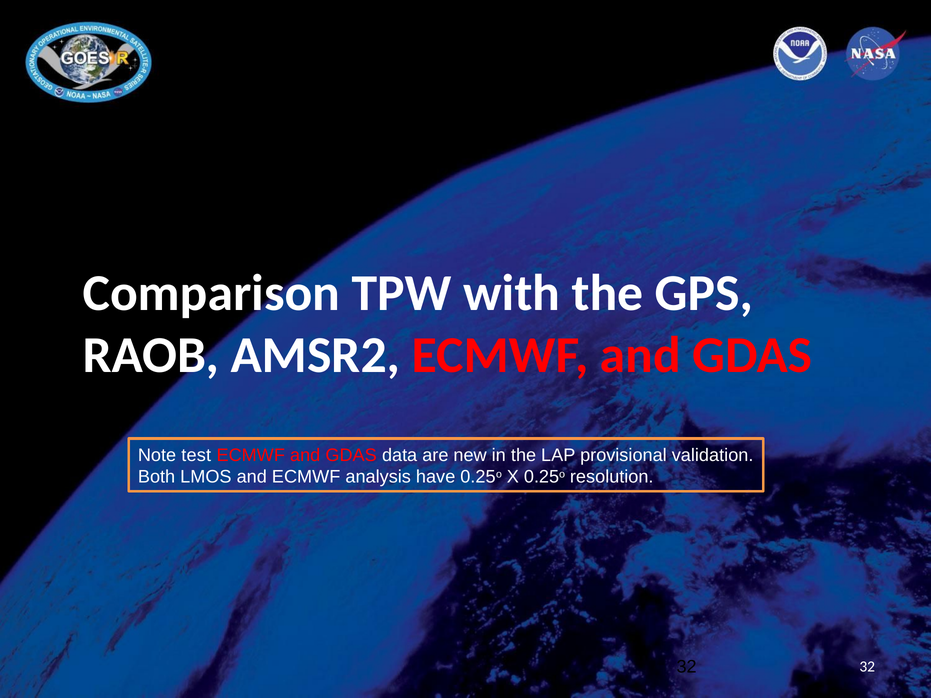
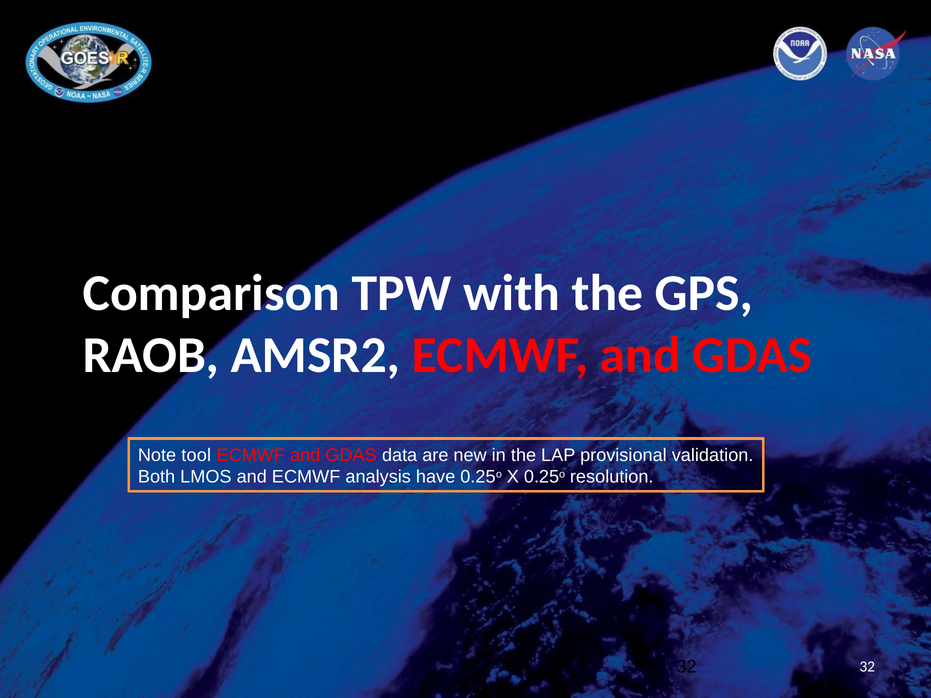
test: test -> tool (196, 455)
